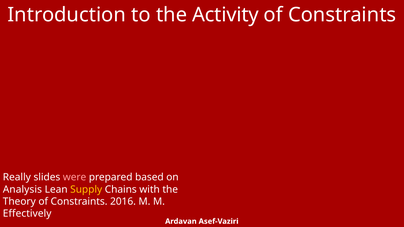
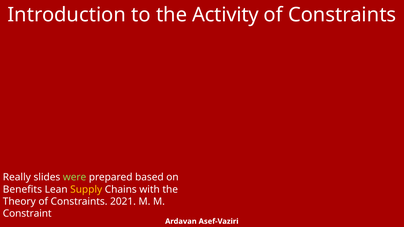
were colour: pink -> light green (75, 177)
Analysis: Analysis -> Benefits (22, 190)
2016: 2016 -> 2021 (123, 202)
Effectively: Effectively -> Constraint (27, 214)
